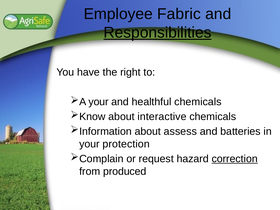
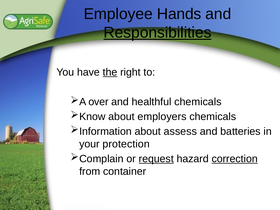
Fabric: Fabric -> Hands (179, 14)
the underline: none -> present (110, 72)
your: your -> over (99, 102)
interactive: interactive -> employers (162, 117)
request underline: none -> present (156, 159)
produced: produced -> container (125, 171)
